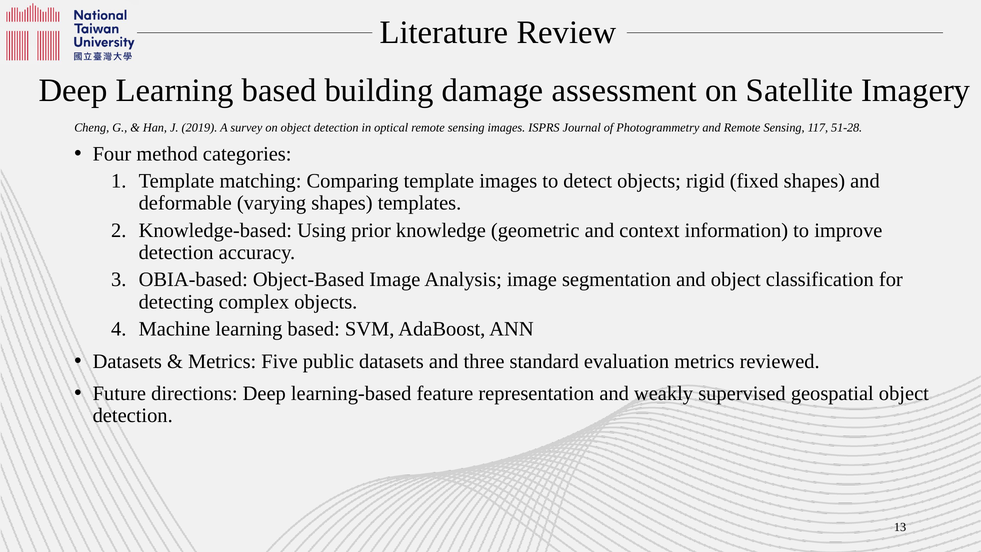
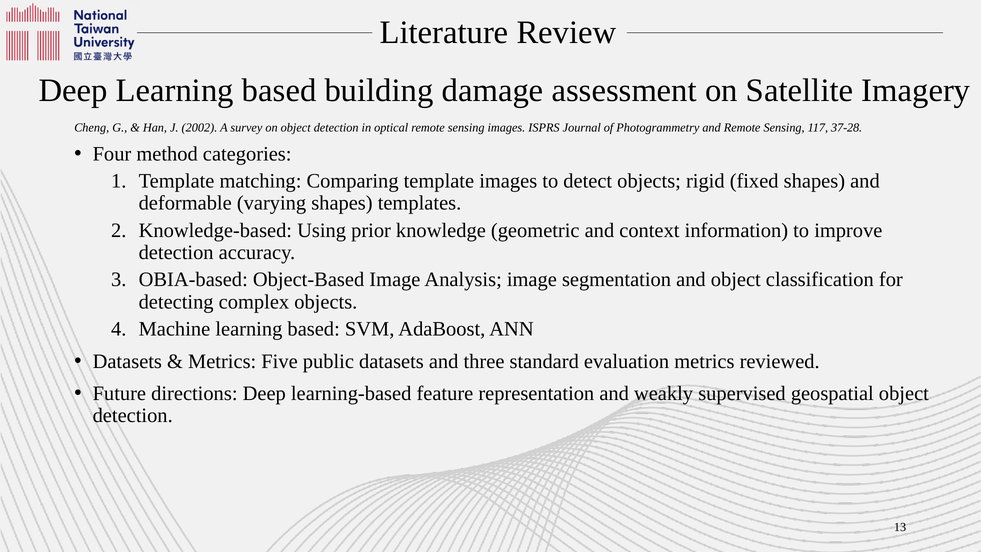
2019: 2019 -> 2002 (199, 128)
51-28: 51-28 -> 37-28 (847, 128)
